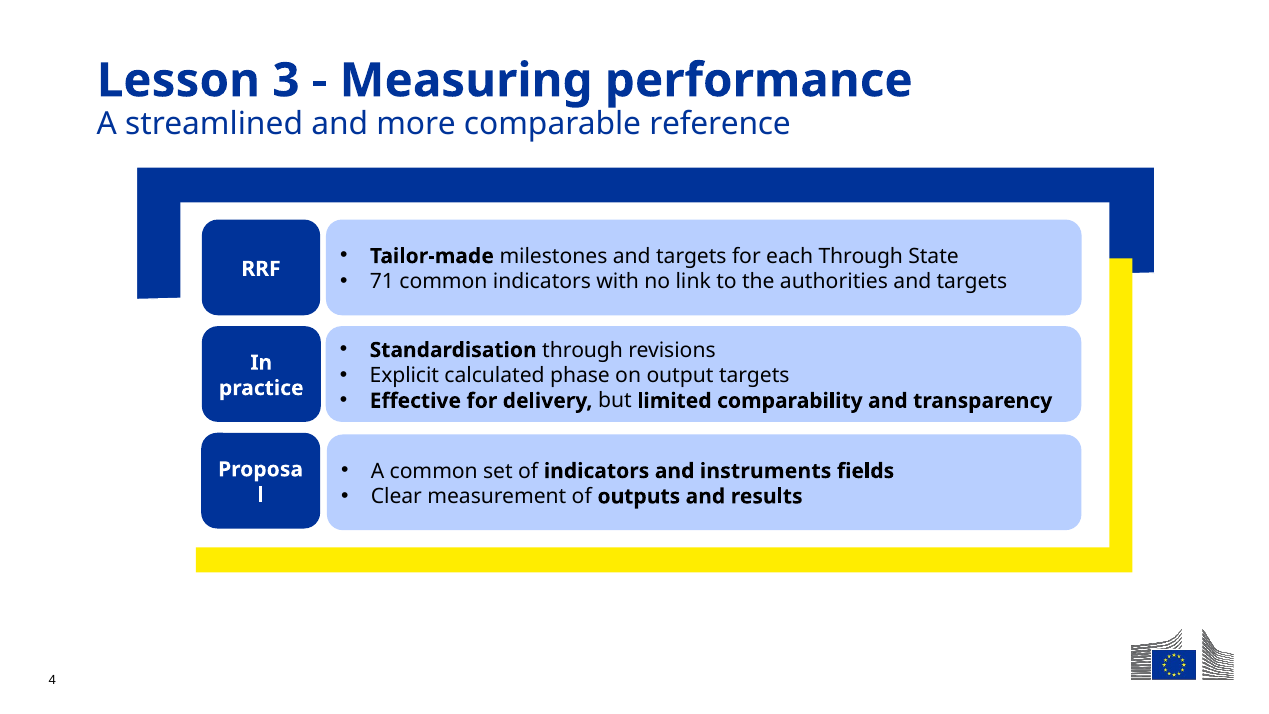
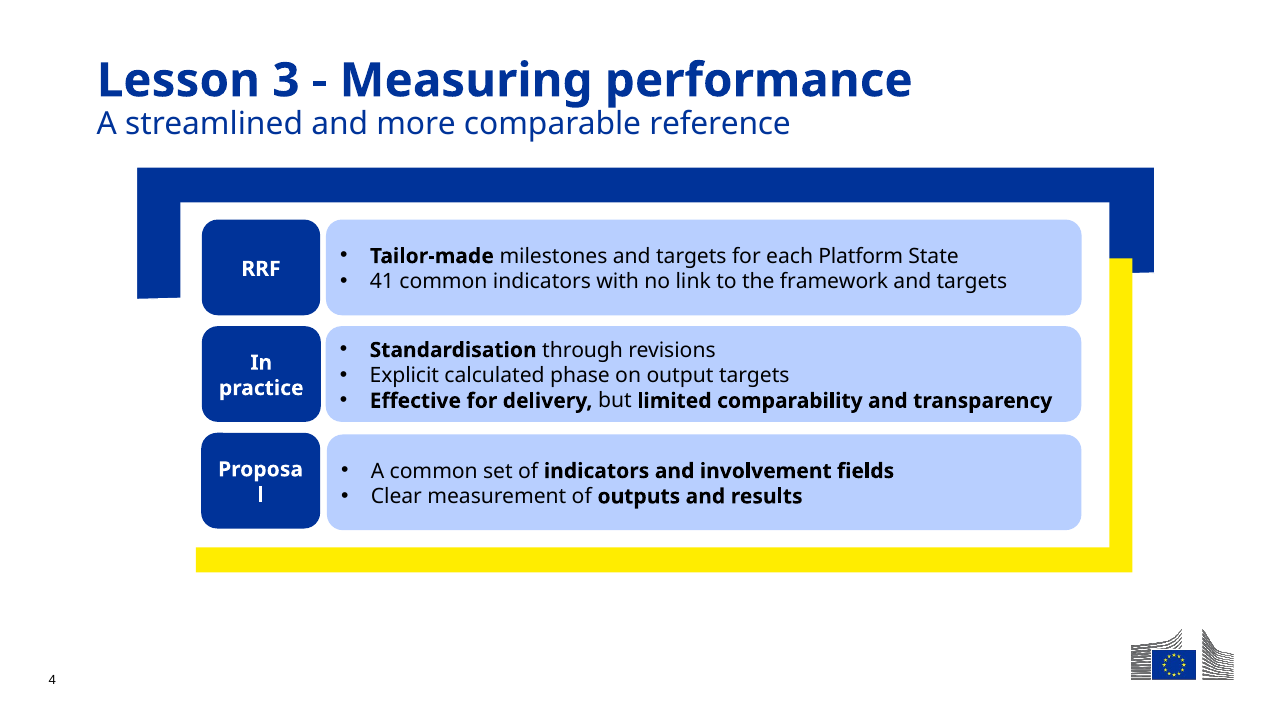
each Through: Through -> Platform (861, 256)
71: 71 -> 41 (382, 281)
authorities: authorities -> framework (834, 281)
instruments: instruments -> involvement (766, 471)
